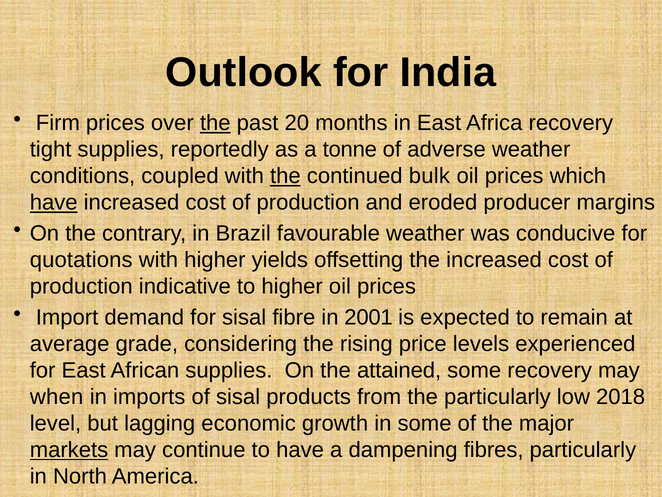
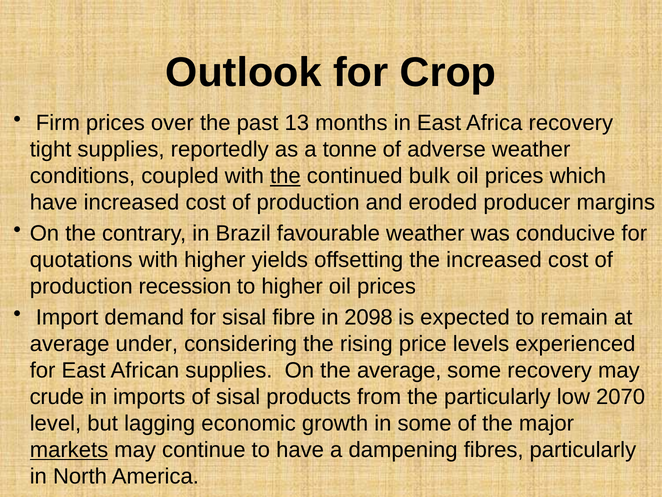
India: India -> Crop (448, 72)
the underline: present -> none (215, 123)
20: 20 -> 13 (297, 123)
have underline: present -> none (54, 202)
indicative: indicative -> recession (185, 286)
2001: 2001 -> 2098 (369, 317)
grade: grade -> under (147, 344)
the attained: attained -> average (399, 370)
when: when -> crude (57, 397)
2018: 2018 -> 2070 (621, 397)
